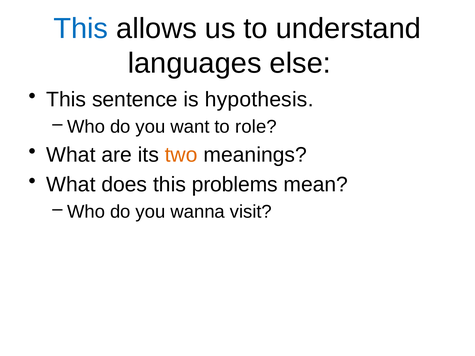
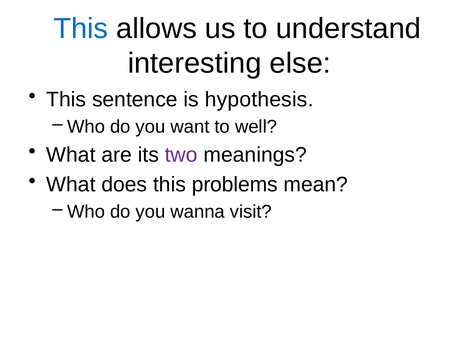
languages: languages -> interesting (195, 63)
role: role -> well (256, 127)
two colour: orange -> purple (181, 155)
